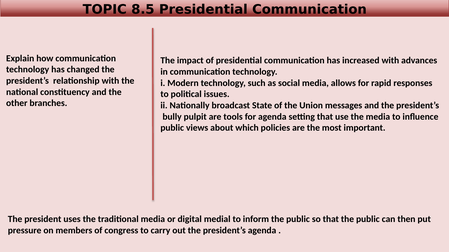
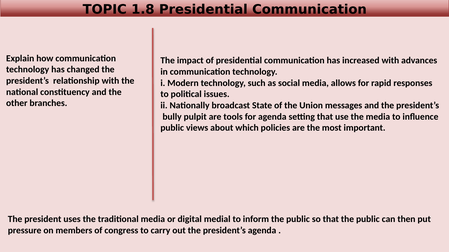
8.5: 8.5 -> 1.8 (143, 10)
